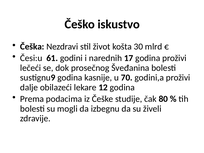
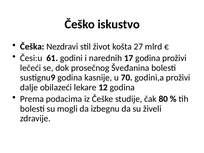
30: 30 -> 27 (138, 47)
